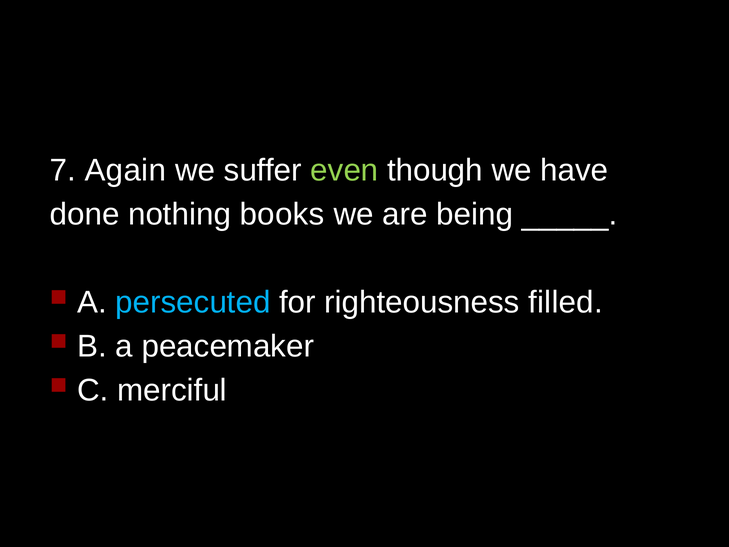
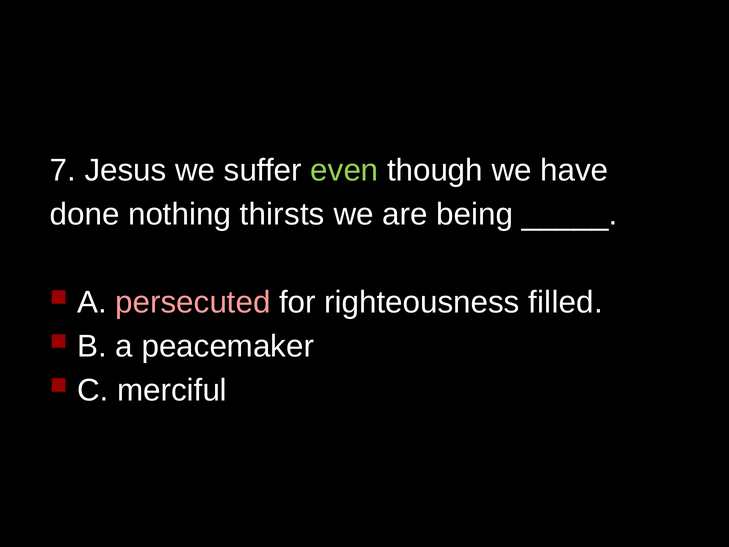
Again: Again -> Jesus (126, 170)
books: books -> thirsts (282, 214)
persecuted colour: light blue -> pink (193, 302)
